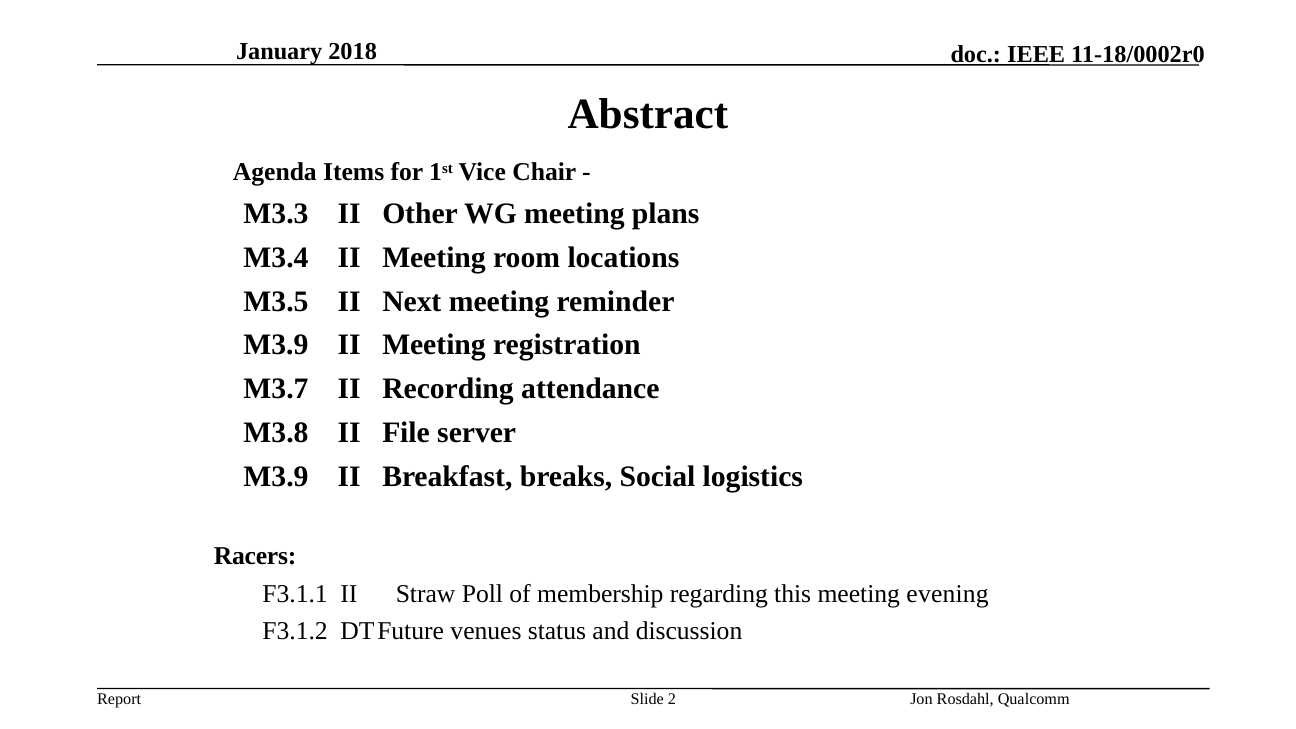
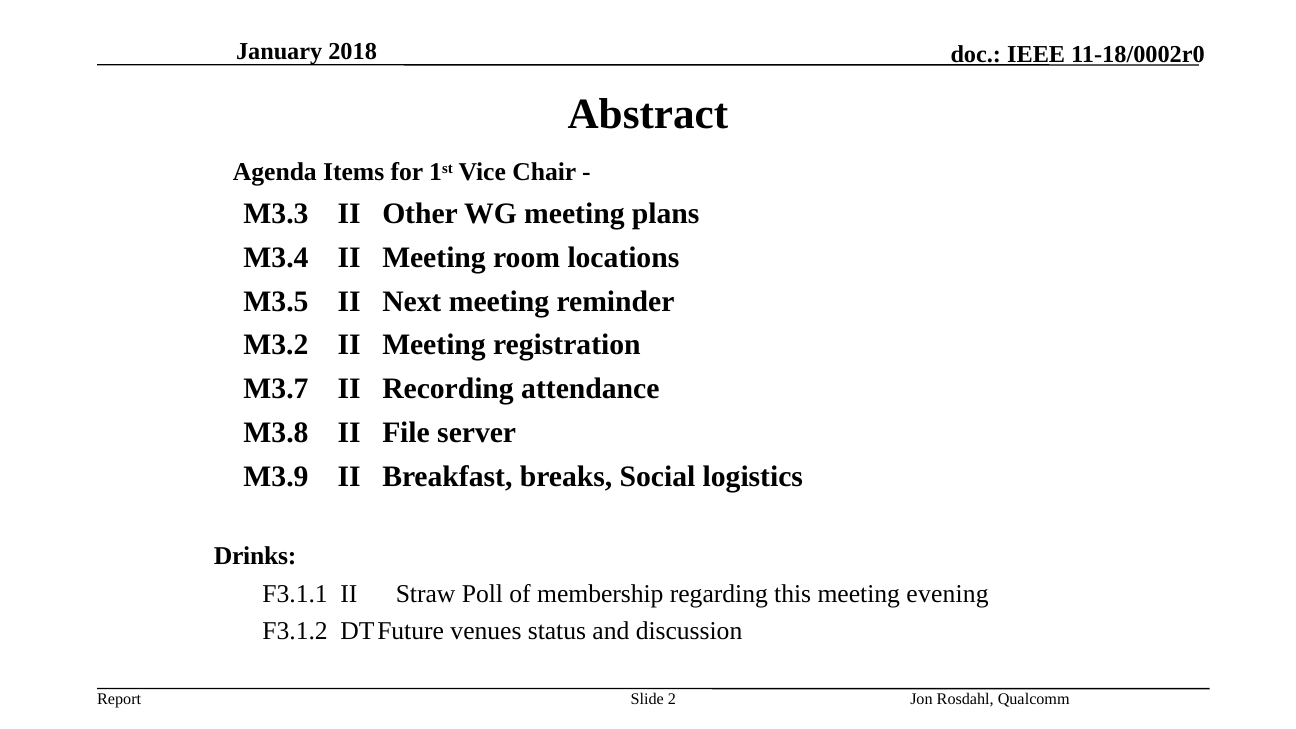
M3.9: M3.9 -> M3.2 (276, 345)
Racers: Racers -> Drinks (255, 556)
